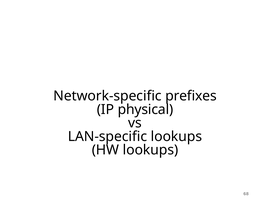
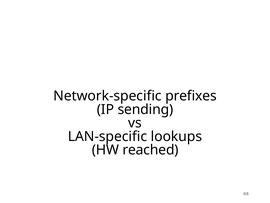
physical: physical -> sending (145, 109)
HW lookups: lookups -> reached (150, 150)
